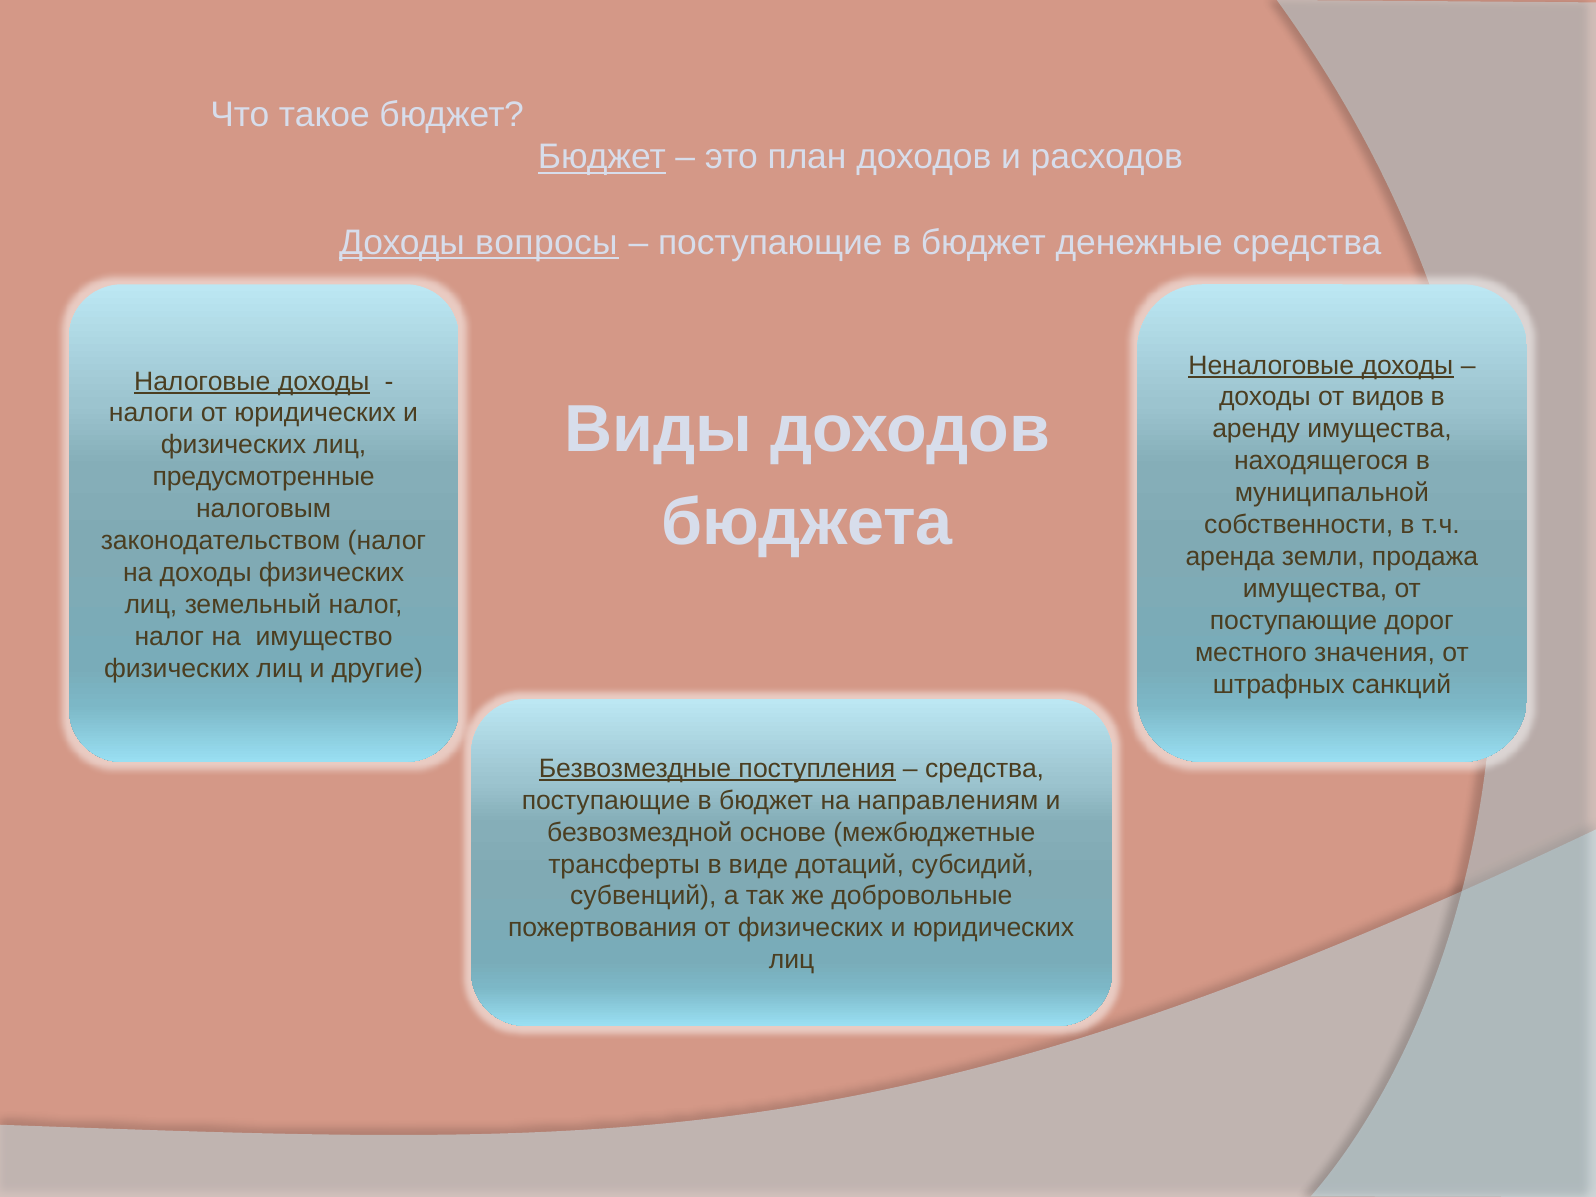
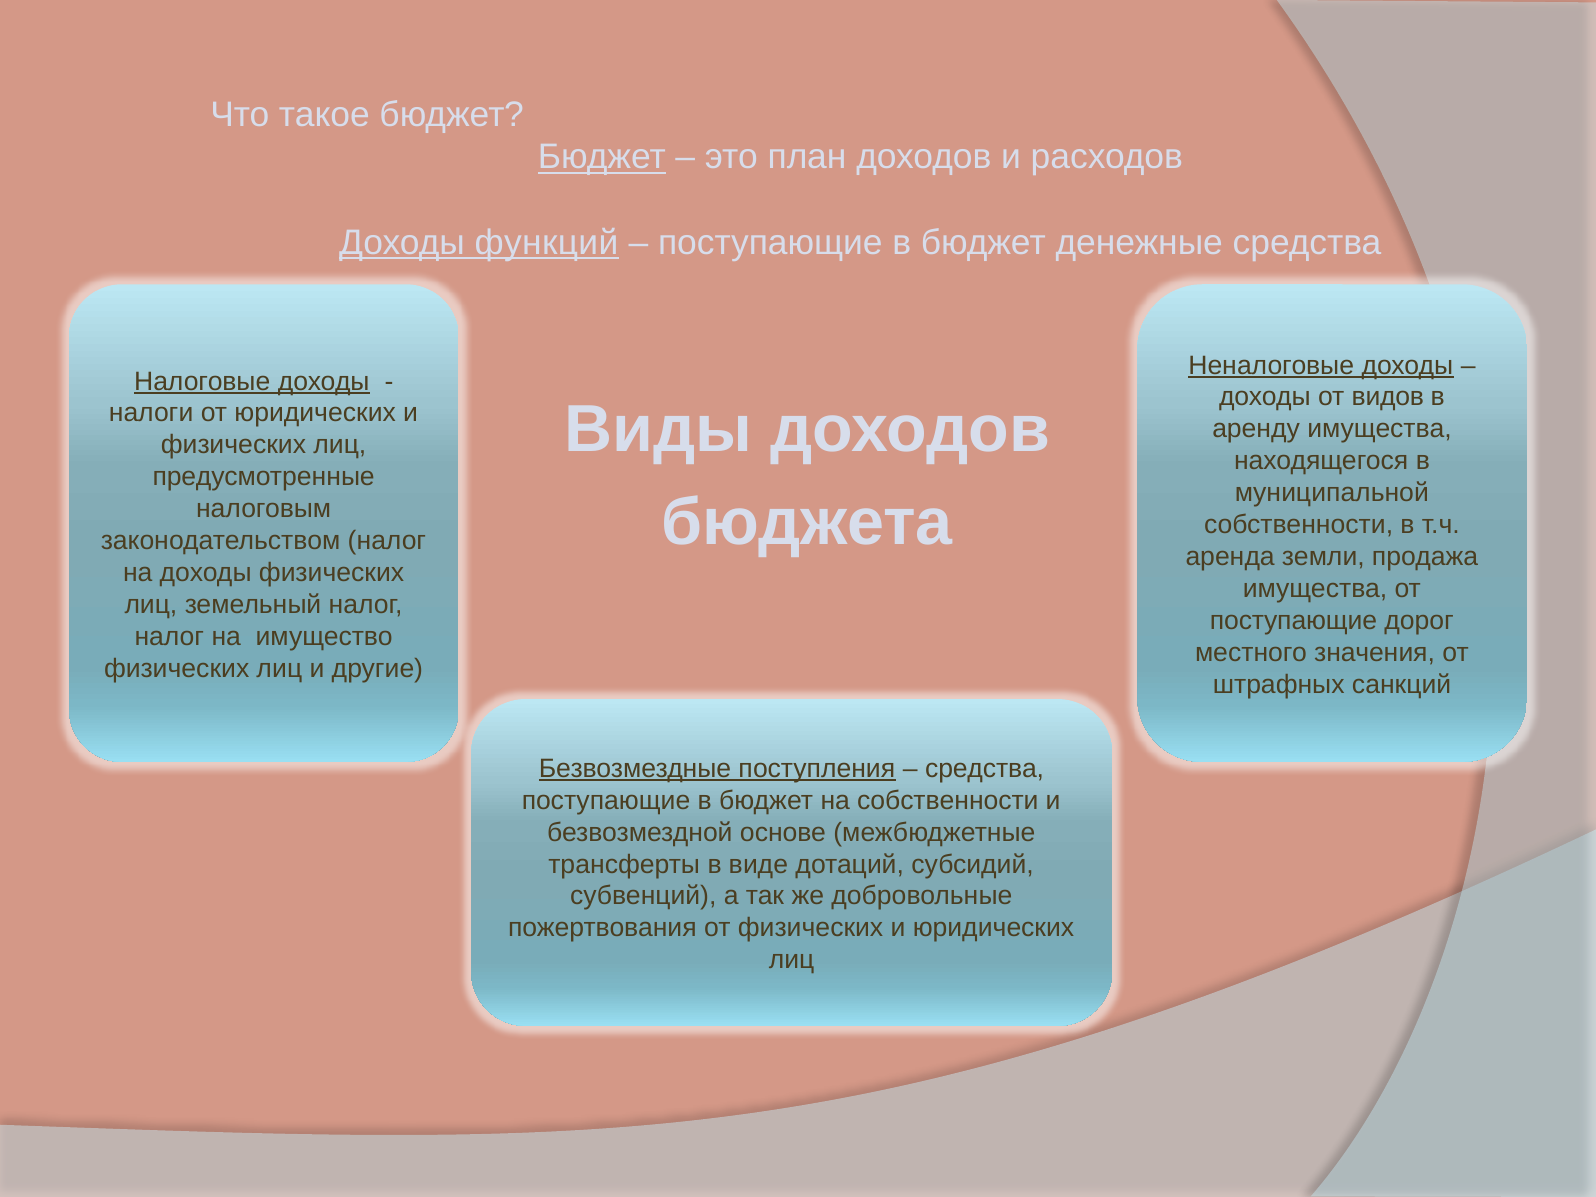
вопросы: вопросы -> функций (546, 242)
на направлениям: направлениям -> собственности (948, 800)
